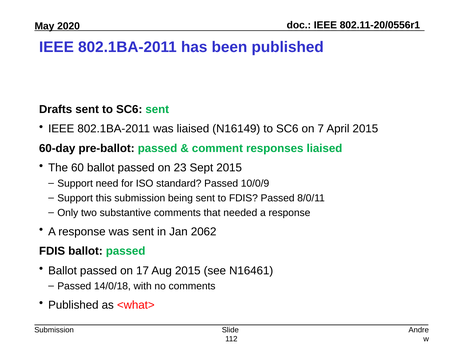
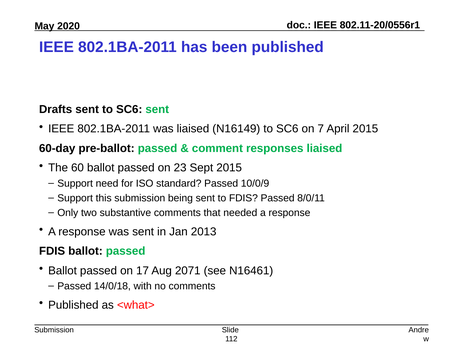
2062: 2062 -> 2013 (204, 232)
Aug 2015: 2015 -> 2071 (188, 271)
